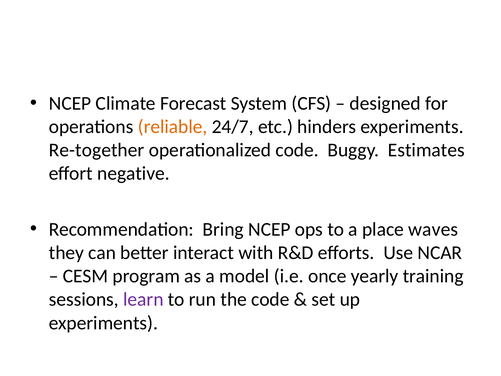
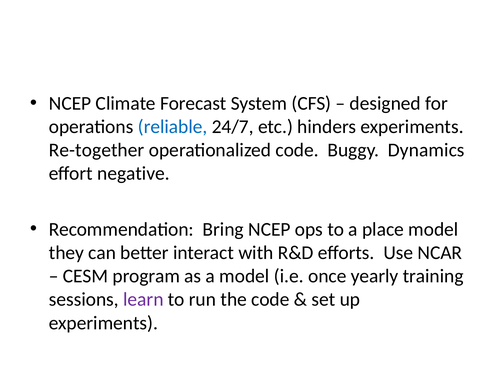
reliable colour: orange -> blue (173, 127)
Estimates: Estimates -> Dynamics (426, 150)
place waves: waves -> model (433, 229)
